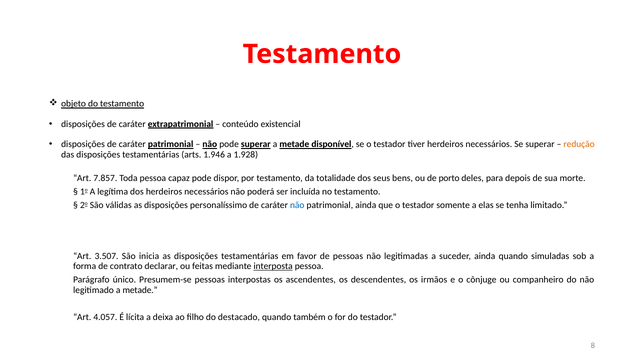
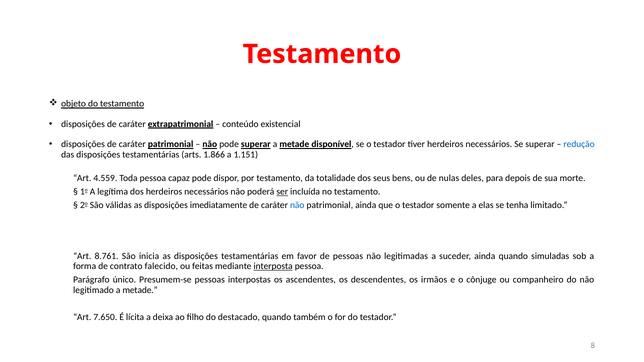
redução colour: orange -> blue (579, 144)
1.946: 1.946 -> 1.866 (214, 155)
1.928: 1.928 -> 1.151 (246, 155)
7.857: 7.857 -> 4.559 (105, 178)
porto: porto -> nulas (449, 178)
ser underline: none -> present (282, 192)
personalíssimo: personalíssimo -> imediatamente (219, 205)
3.507: 3.507 -> 8.761 (107, 256)
declarar: declarar -> falecido (161, 267)
4.057: 4.057 -> 7.650 (105, 317)
